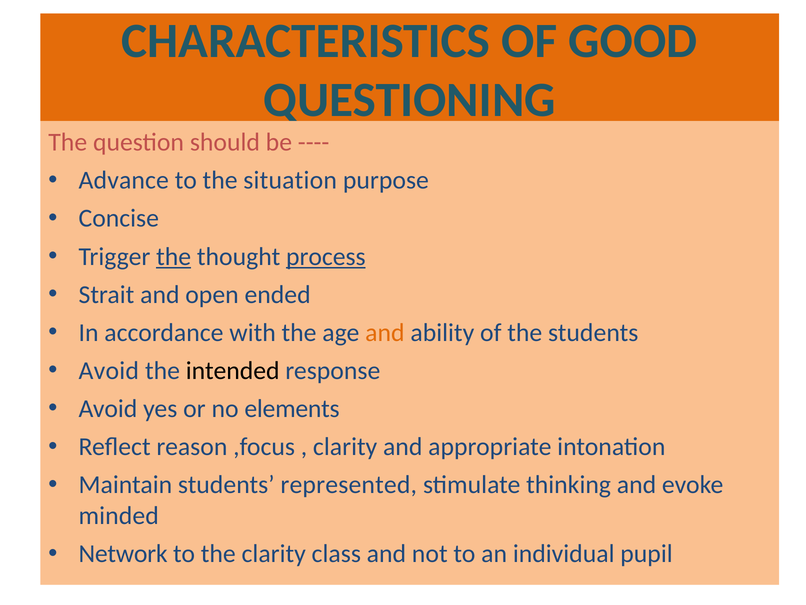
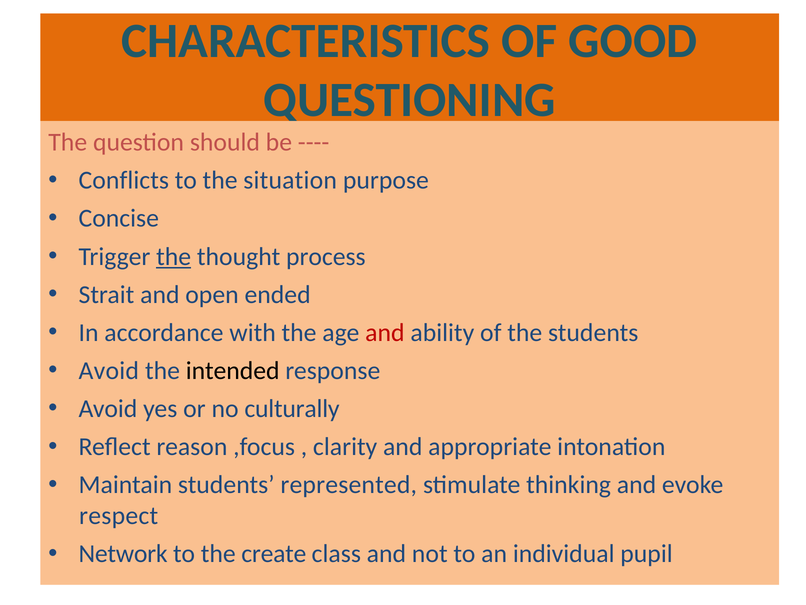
Advance: Advance -> Conflicts (124, 180)
process underline: present -> none (326, 256)
and colour: orange -> red (385, 332)
elements: elements -> culturally (292, 409)
minded: minded -> respect (119, 515)
the clarity: clarity -> create (274, 554)
